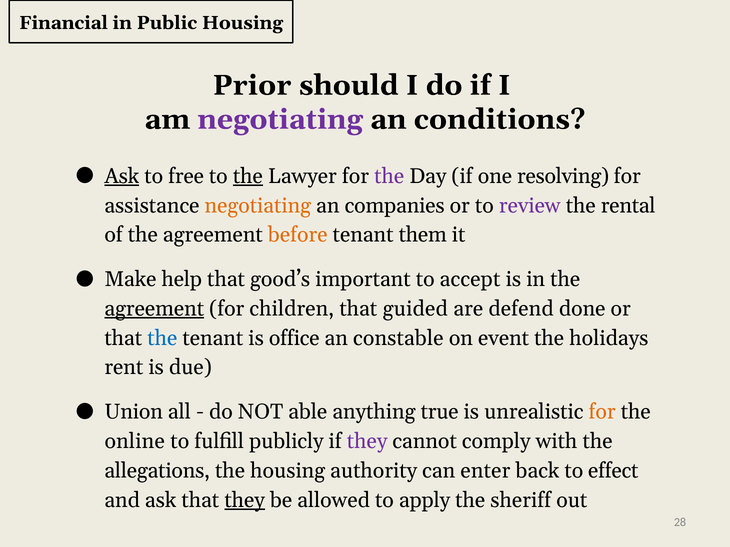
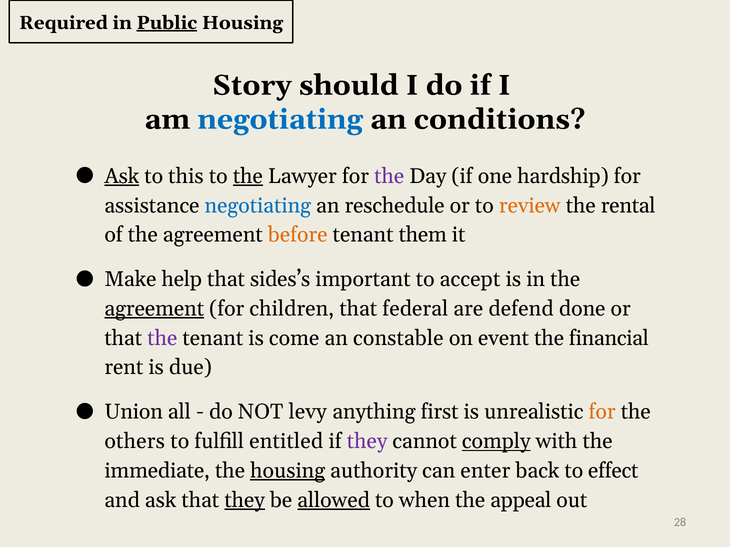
Financial: Financial -> Required (64, 23)
Public underline: none -> present (167, 23)
Prior: Prior -> Story (252, 85)
negotiating colour: purple -> blue (280, 119)
free: free -> this (186, 176)
resolving: resolving -> hardship (563, 176)
negotiating colour: orange -> blue (258, 206)
companies: companies -> reschedule (395, 206)
review colour: purple -> orange (530, 206)
good’s: good’s -> sides’s (280, 280)
guided: guided -> federal (415, 309)
the colour: blue -> purple (162, 338)
office: office -> come (294, 338)
holidays: holidays -> financial (609, 338)
able: able -> levy (308, 412)
true: true -> first (440, 412)
online: online -> others (135, 442)
publicly: publicly -> entitled (286, 442)
comply underline: none -> present (496, 442)
allegations: allegations -> immediate (157, 471)
housing underline: none -> present (288, 471)
allowed underline: none -> present (334, 500)
apply: apply -> when (425, 500)
sheriff: sheriff -> appeal (521, 500)
